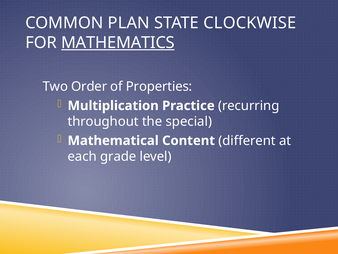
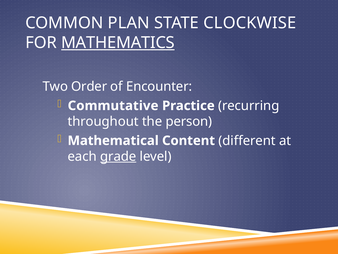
Properties: Properties -> Encounter (159, 86)
Multiplication: Multiplication -> Commutative (113, 106)
special: special -> person (189, 121)
grade underline: none -> present (118, 156)
